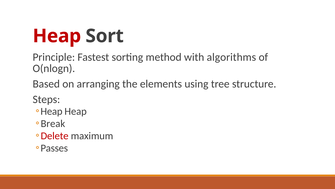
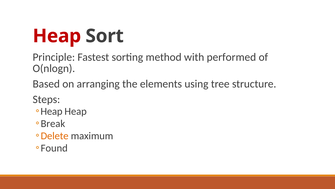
algorithms: algorithms -> performed (231, 57)
Delete colour: red -> orange (55, 135)
Passes: Passes -> Found (54, 148)
